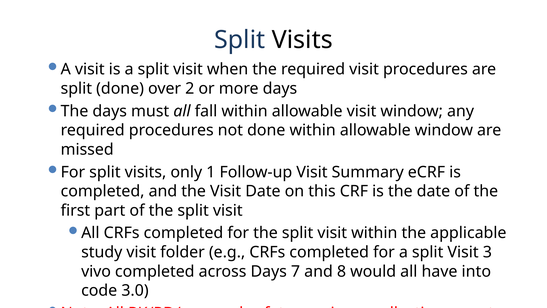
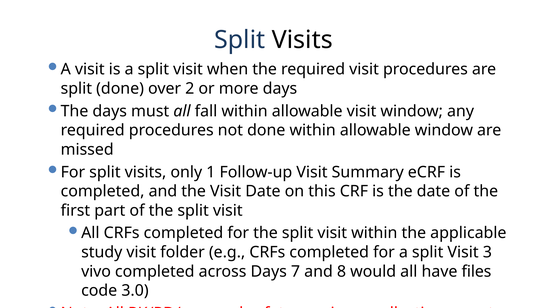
into: into -> files (476, 271)
